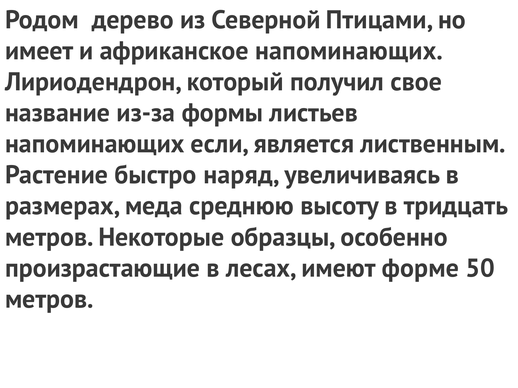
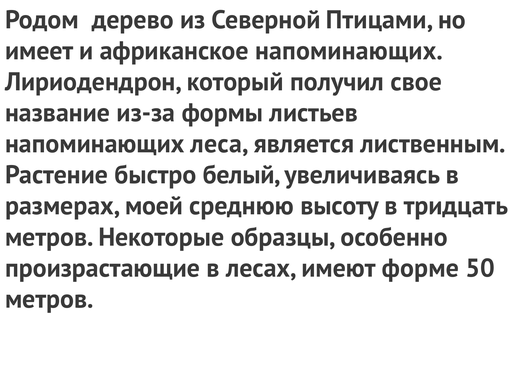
если: если -> леса (220, 144)
наряд: наряд -> белый (242, 175)
меда: меда -> моей (154, 206)
